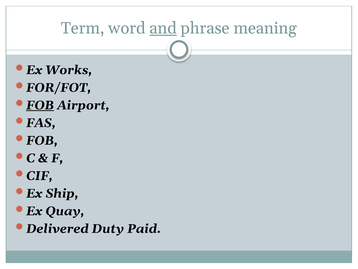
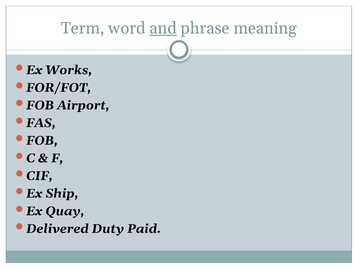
FOB underline: present -> none (40, 105)
